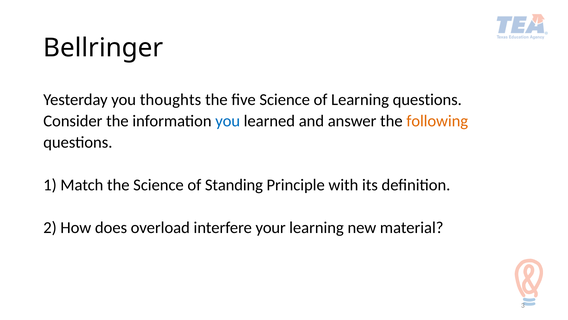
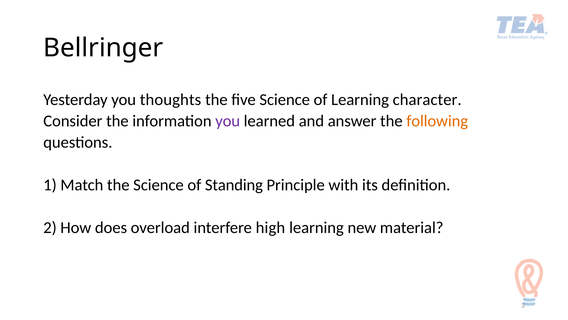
Learning questions: questions -> character (427, 100)
you colour: blue -> purple (228, 121)
your: your -> high (270, 227)
